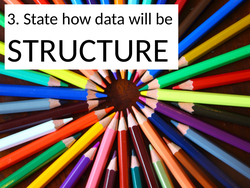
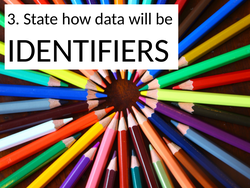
STRUCTURE: STRUCTURE -> IDENTIFIERS (88, 50)
